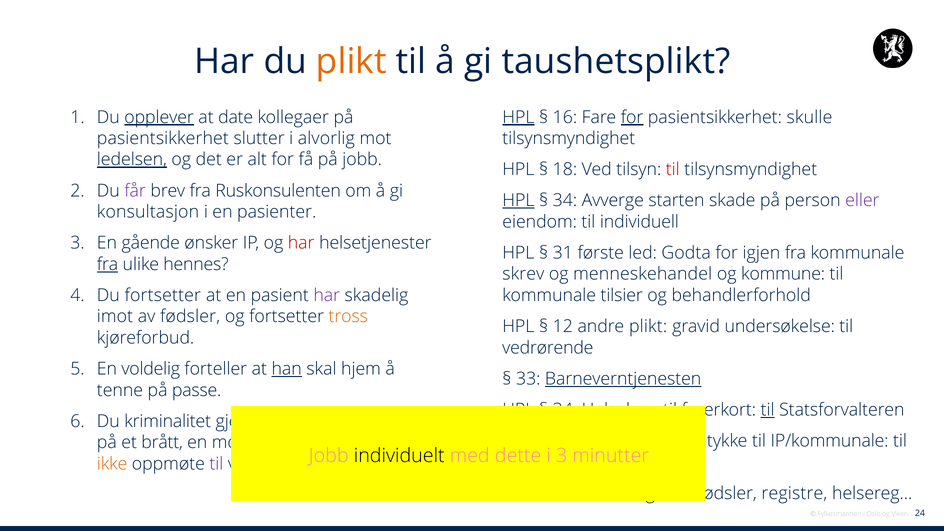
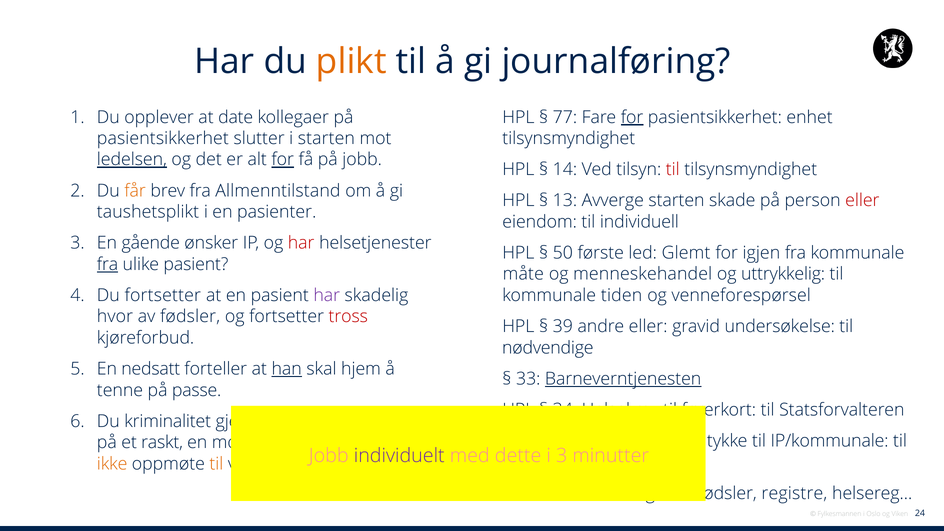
taushetsplikt: taushetsplikt -> journalføring (616, 62)
opplever underline: present -> none (159, 117)
HPL underline: present -> none (518, 117)
16: 16 -> 77 (565, 117)
pasientsikkerhet skulle: skulle -> enhet (810, 117)
i alvorlig: alvorlig -> starten (326, 138)
for underline: none -> present (283, 160)
18: 18 -> 14 (565, 169)
får colour: purple -> orange (135, 191)
Ruskonsulenten: Ruskonsulenten -> Allmenntilstand (278, 191)
HPL underline: present -> none (518, 201)
34: 34 -> 13 (565, 201)
eller colour: purple -> red (862, 201)
konsultasjon: konsultasjon -> taushetsplikt (148, 212)
31: 31 -> 50 (563, 253)
Godta: Godta -> Glemt (686, 253)
ulike hennes: hennes -> pasient (196, 264)
skrev: skrev -> måte (523, 274)
kommune: kommune -> uttrykkelig (783, 274)
tilsier: tilsier -> tiden (622, 295)
behandlerforhold: behandlerforhold -> venneforespørsel (741, 295)
imot: imot -> hvor (115, 317)
tross colour: orange -> red (348, 317)
12: 12 -> 39 (563, 326)
andre plikt: plikt -> eller (648, 326)
vedrørende: vedrørende -> nødvendige (548, 348)
voldelig: voldelig -> nedsatt (151, 369)
til underline: present -> none (768, 410)
brått: brått -> raskt (162, 442)
individuelt colour: black -> purple (399, 456)
til colour: purple -> orange (216, 464)
